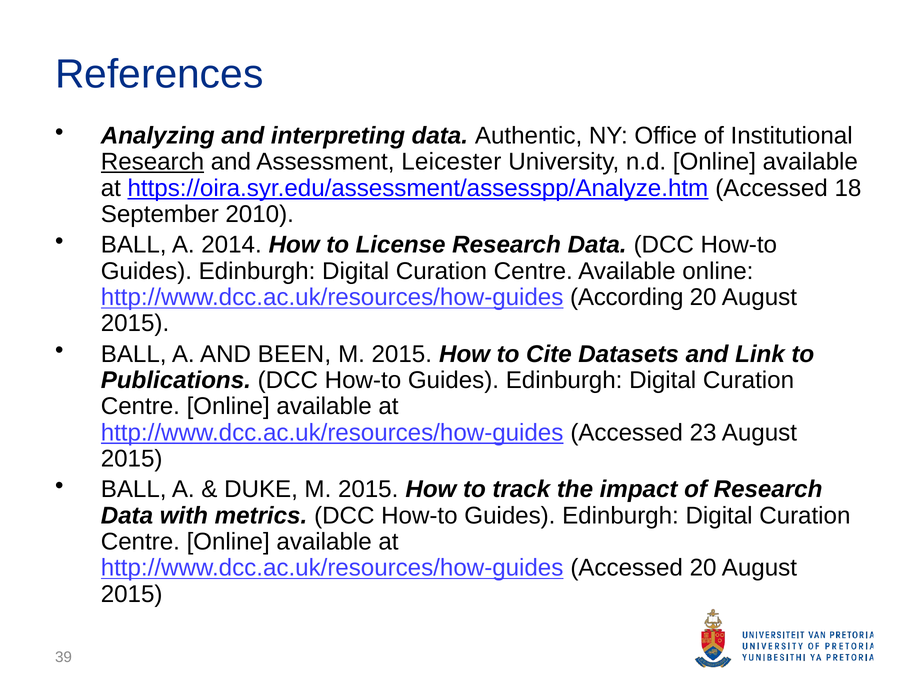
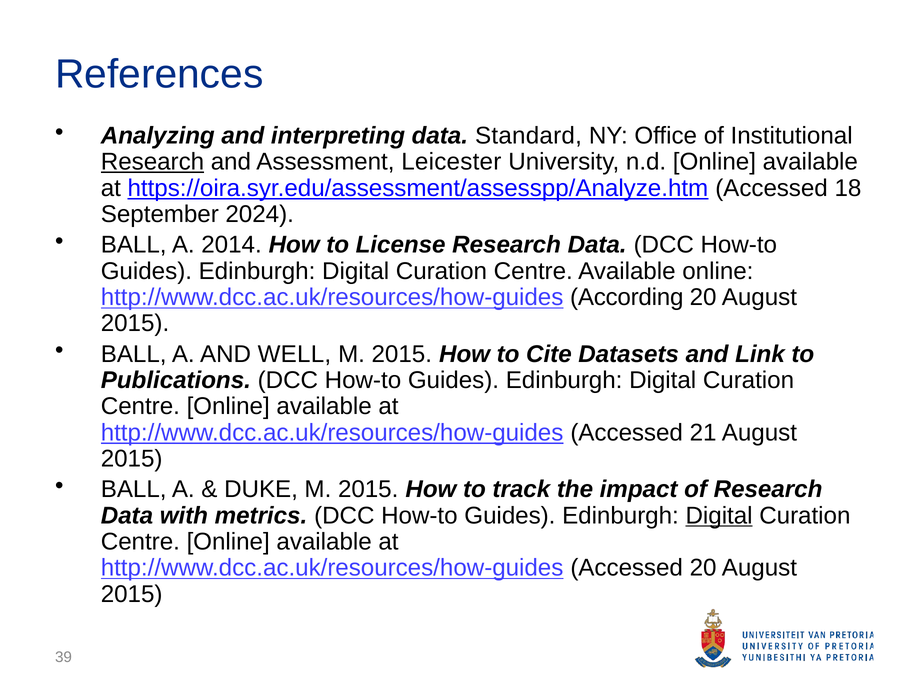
Authentic: Authentic -> Standard (528, 136)
2010: 2010 -> 2024 (260, 214)
BEEN: BEEN -> WELL (294, 354)
23: 23 -> 21 (703, 432)
Digital underline: none -> present (719, 515)
